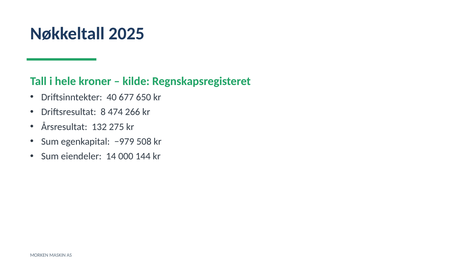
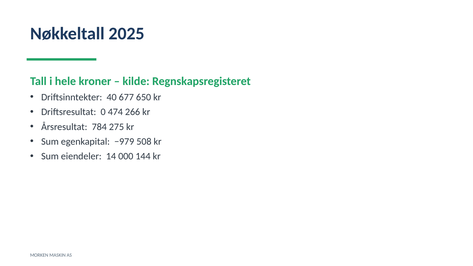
8: 8 -> 0 (103, 112)
132: 132 -> 784 (99, 127)
